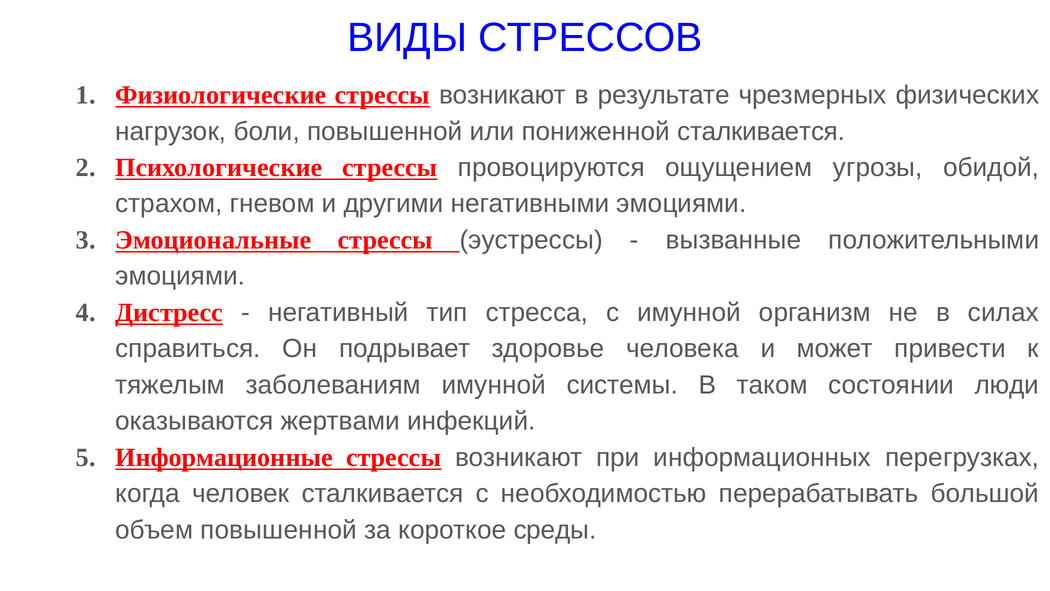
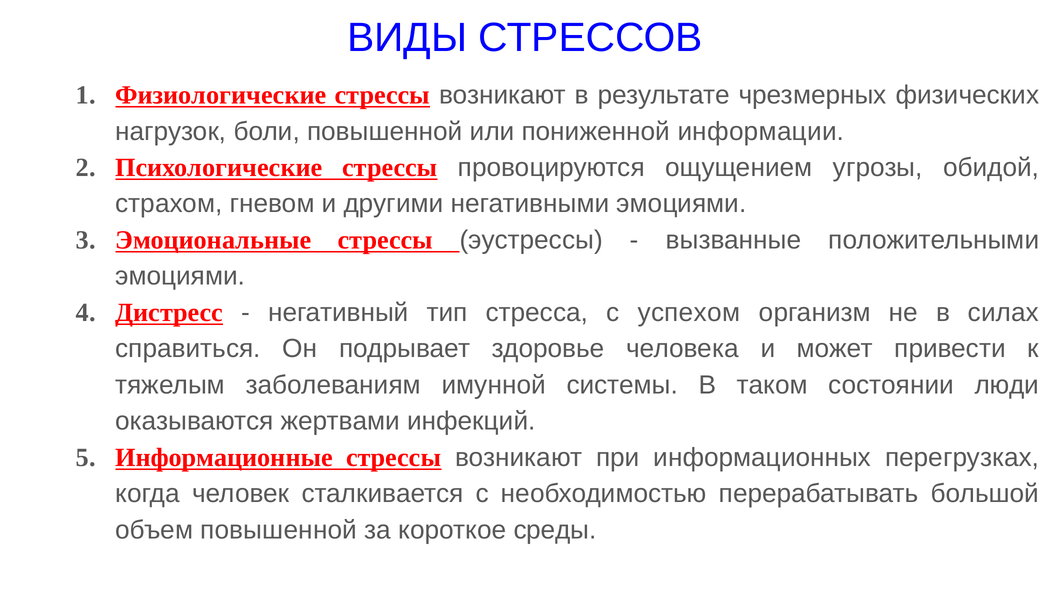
пониженной сталкивается: сталкивается -> информации (761, 131)
с имунной: имунной -> успехом (689, 312)
